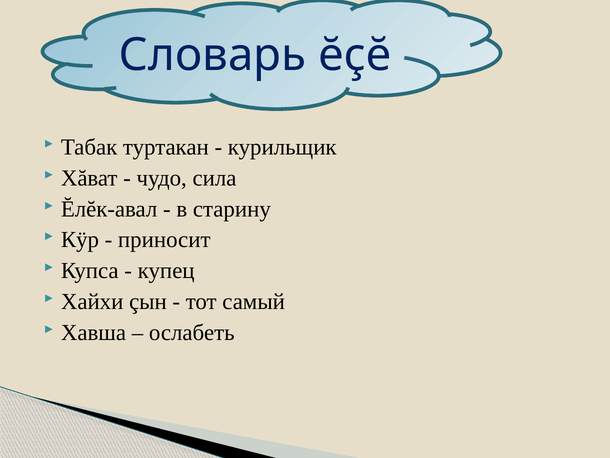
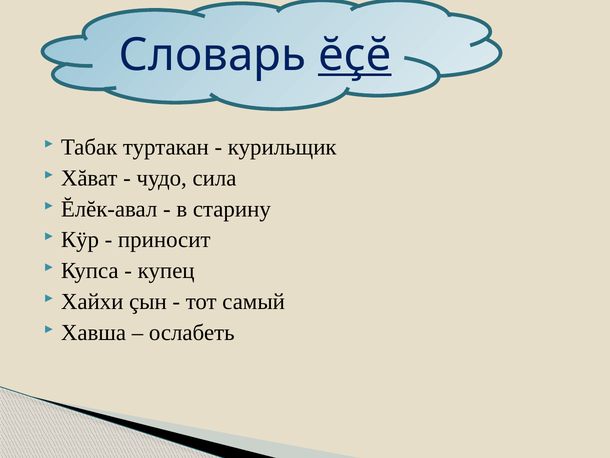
ĕçĕ underline: none -> present (355, 55)
